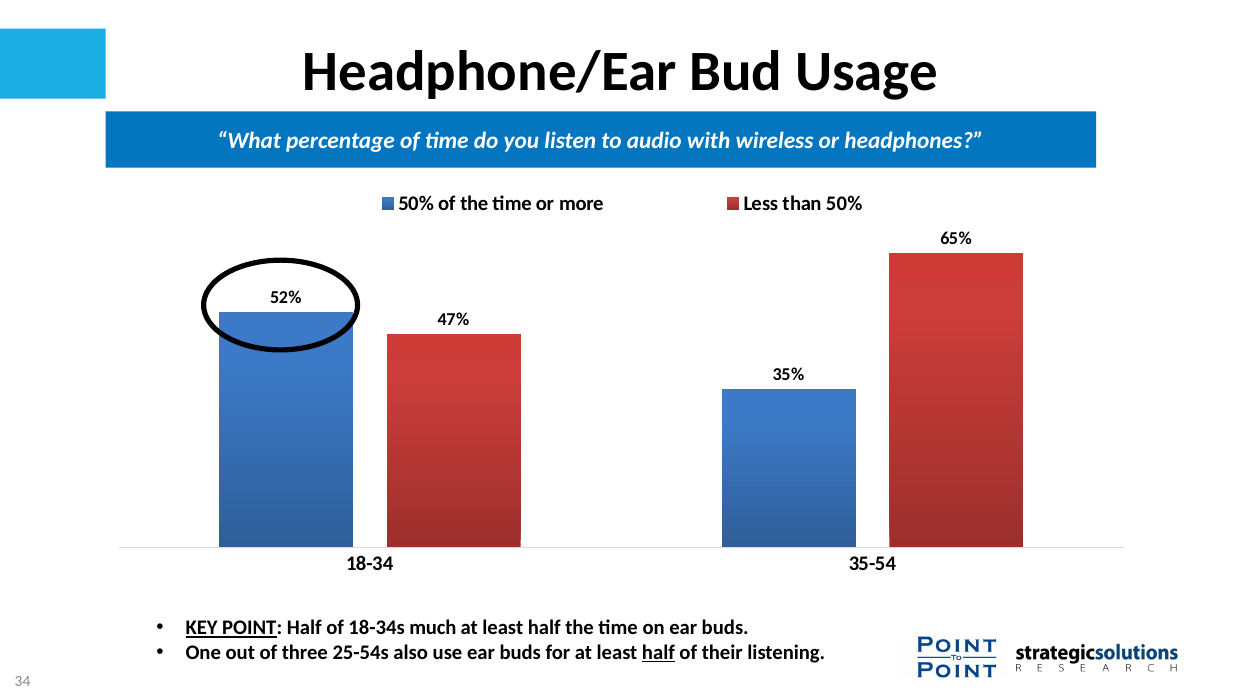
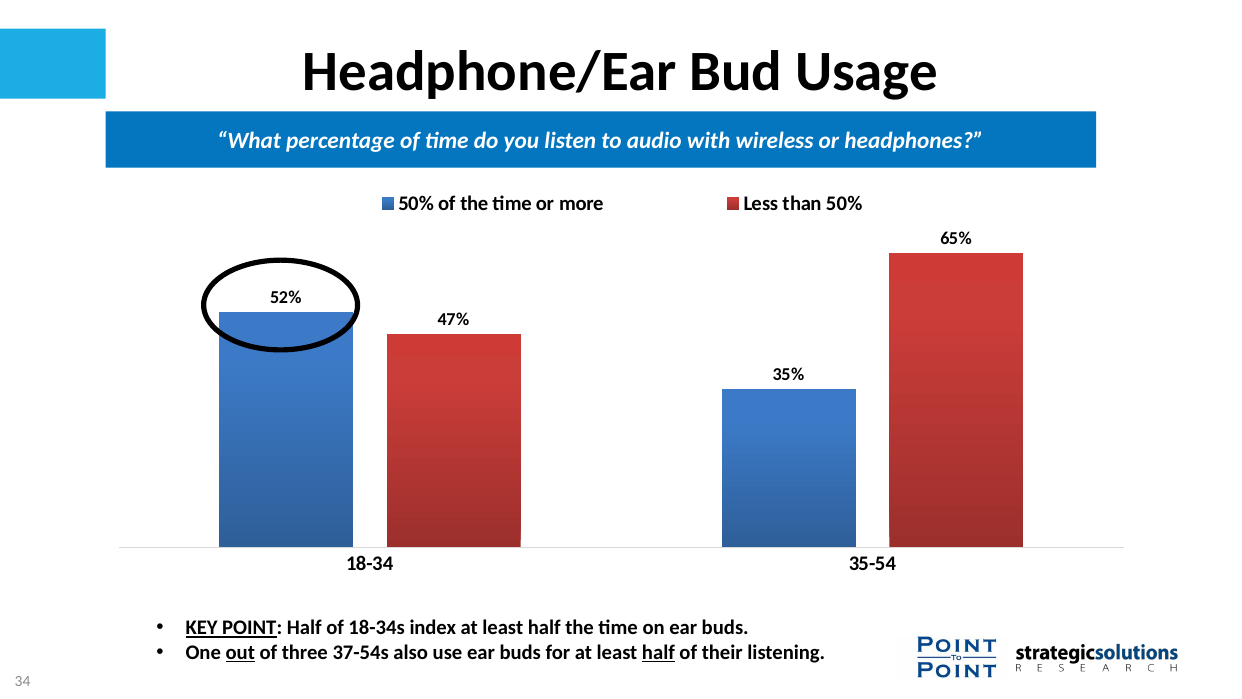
much: much -> index (433, 628)
out underline: none -> present (240, 653)
25-54s: 25-54s -> 37-54s (361, 653)
